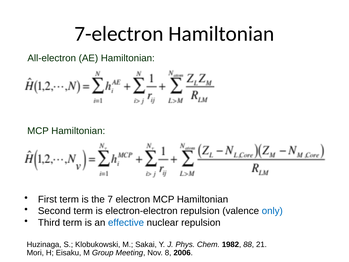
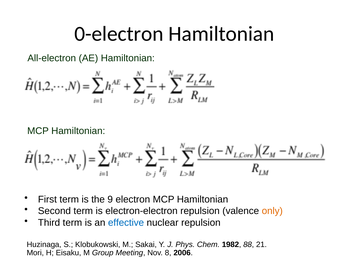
7-electron: 7-electron -> 0-electron (119, 34)
7: 7 -> 9 (110, 199)
only colour: blue -> orange (272, 211)
